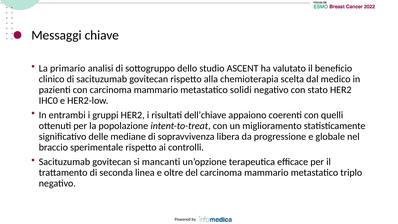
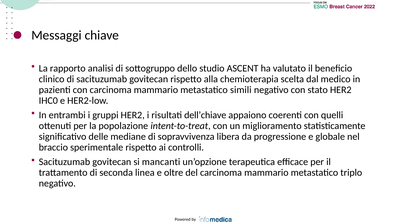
primario: primario -> rapporto (68, 68)
solidi: solidi -> simili (241, 90)
